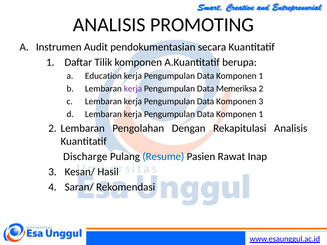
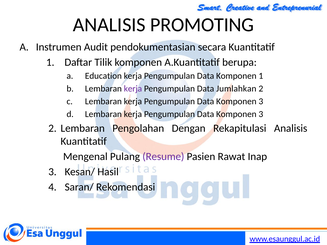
Memeriksa: Memeriksa -> Jumlahkan (236, 89)
1: 1 -> 3 (261, 114)
Discharge: Discharge -> Mengenal (85, 157)
Resume colour: blue -> purple (163, 157)
